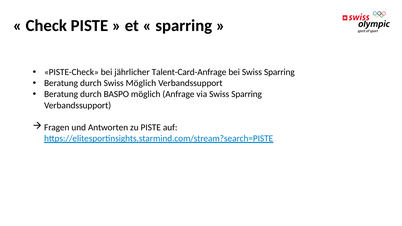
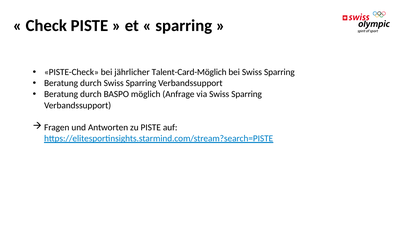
Talent-Card-Anfrage: Talent-Card-Anfrage -> Talent-Card-Möglich (189, 72)
durch Swiss Möglich: Möglich -> Sparring (141, 83)
